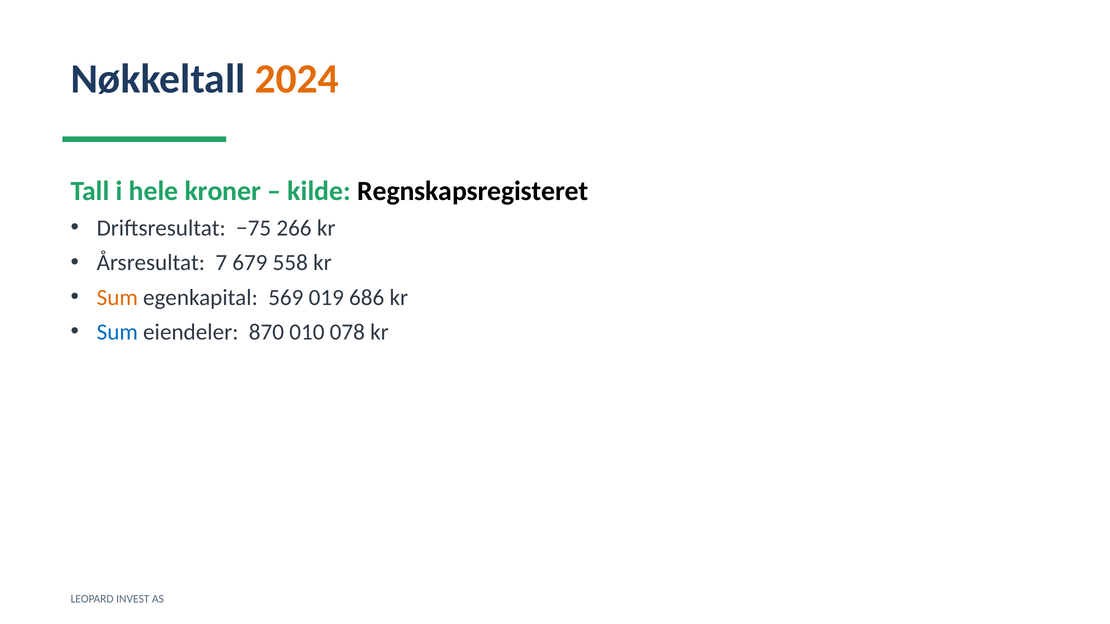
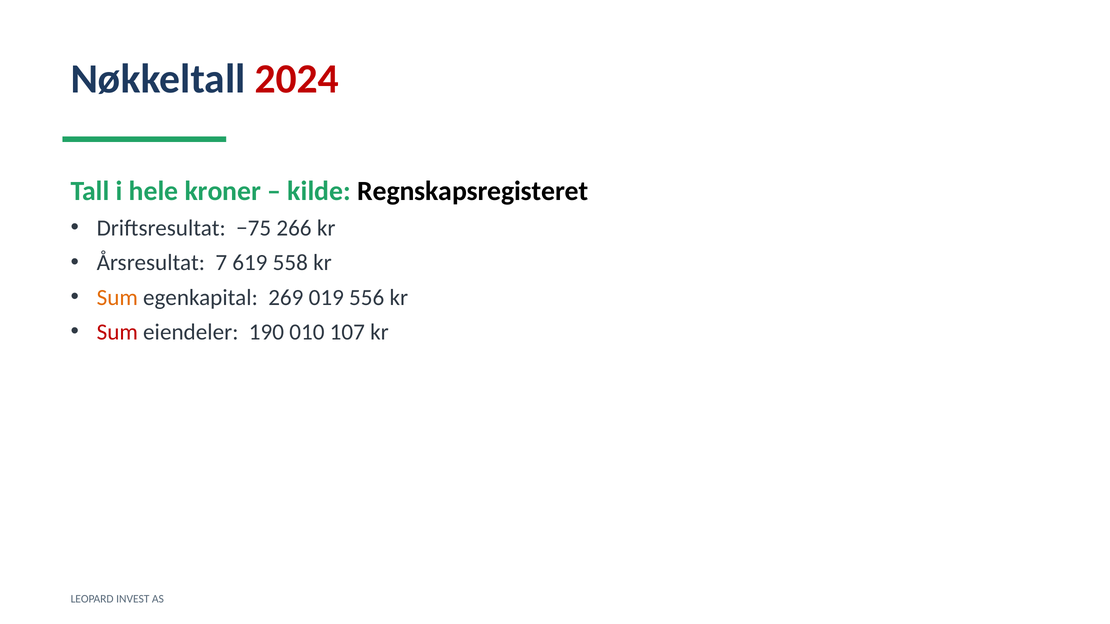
2024 colour: orange -> red (297, 79)
679: 679 -> 619 (250, 263)
569: 569 -> 269 (286, 298)
686: 686 -> 556 (367, 298)
Sum colour: blue -> red (117, 332)
870: 870 -> 190 (266, 332)
078: 078 -> 107 (347, 332)
